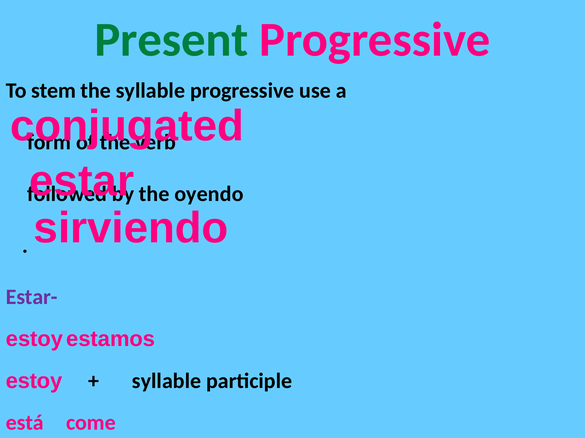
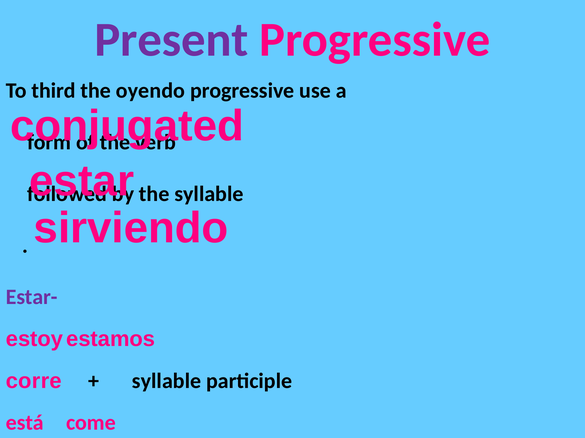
Present colour: green -> purple (171, 40)
stem: stem -> third (54, 91)
the syllable: syllable -> oyendo (150, 91)
the oyendo: oyendo -> syllable (209, 194)
estoy: estoy -> corre (34, 381)
